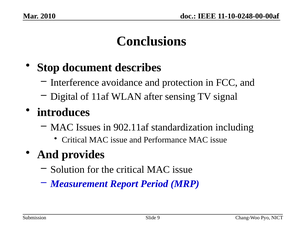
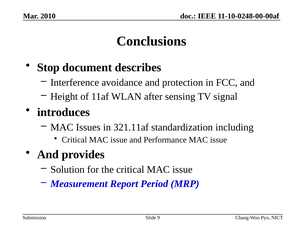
Digital: Digital -> Height (64, 97)
902.11af: 902.11af -> 321.11af (131, 127)
